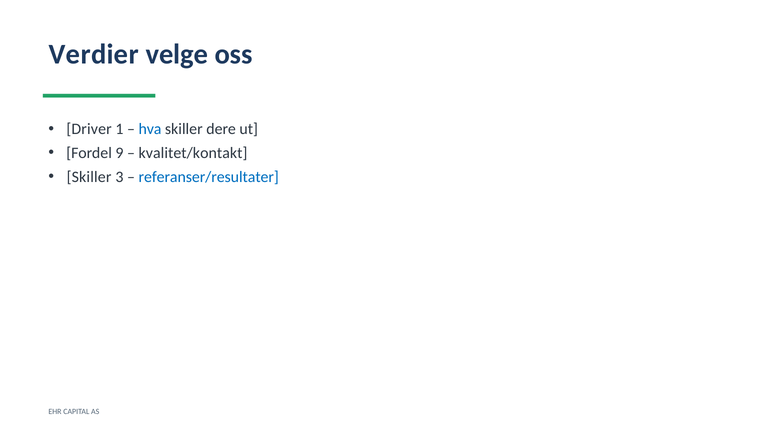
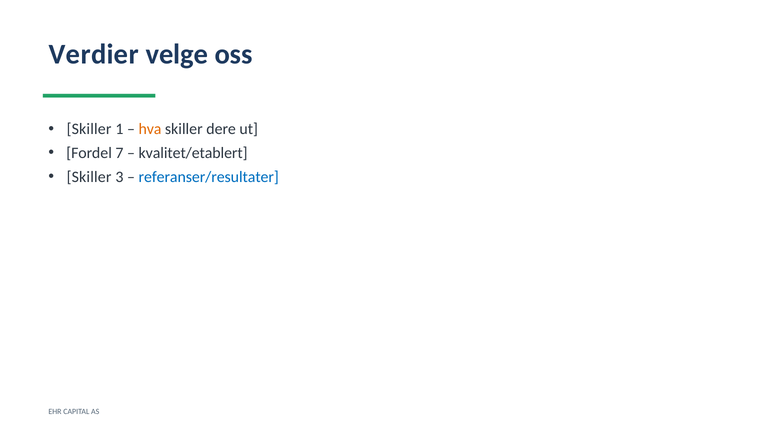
Driver: Driver -> Skiller (89, 129)
hva colour: blue -> orange (150, 129)
9: 9 -> 7 (119, 153)
kvalitet/kontakt: kvalitet/kontakt -> kvalitet/etablert (193, 153)
